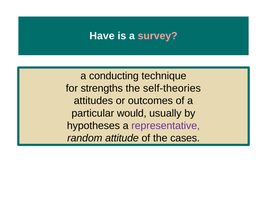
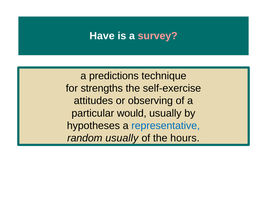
conducting: conducting -> predictions (114, 76)
self-theories: self-theories -> self-exercise (172, 88)
outcomes: outcomes -> observing (150, 101)
representative colour: purple -> blue (166, 126)
random attitude: attitude -> usually (122, 138)
cases: cases -> hours (185, 138)
